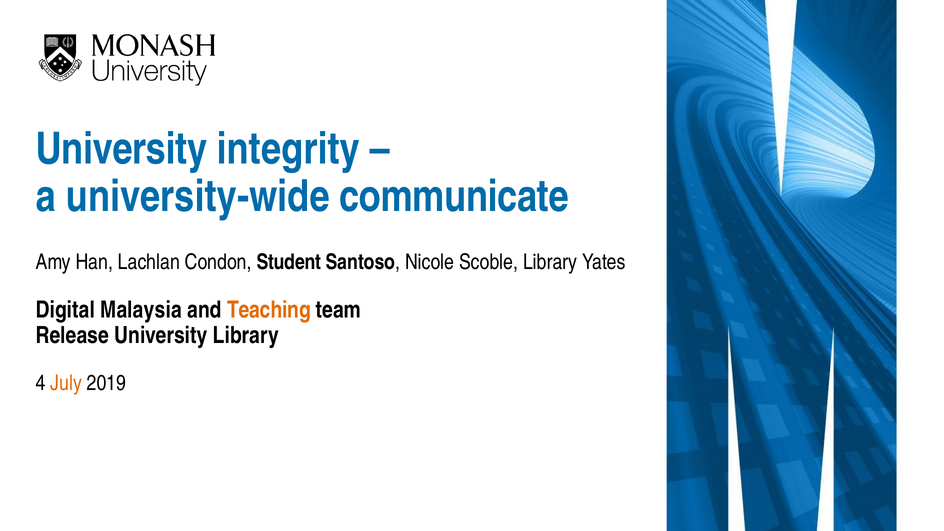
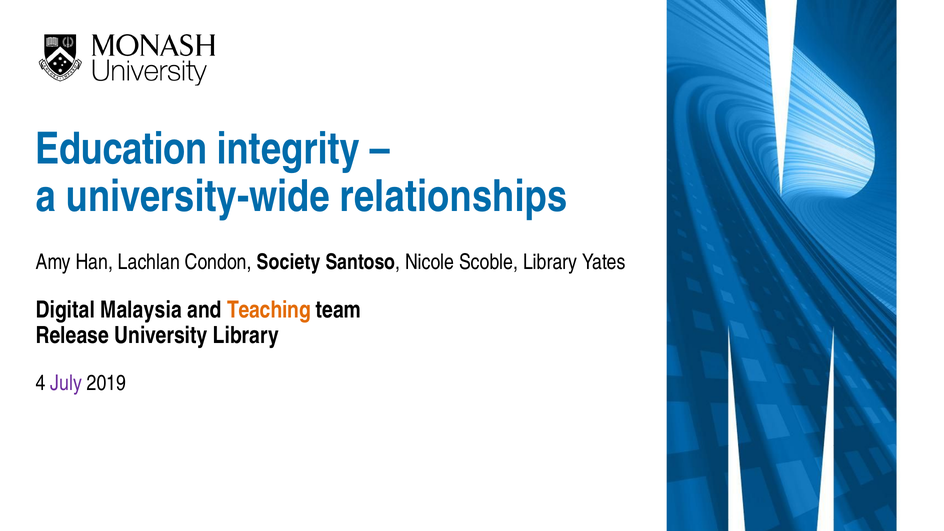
University: University -> Education (121, 149)
communicate: communicate -> relationships (454, 197)
Student: Student -> Society (289, 262)
July colour: orange -> purple (66, 383)
